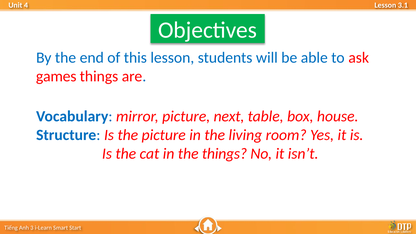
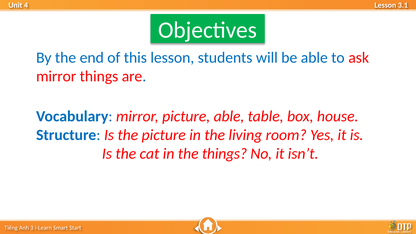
games: games -> mirror (56, 76)
picture next: next -> able (229, 116)
